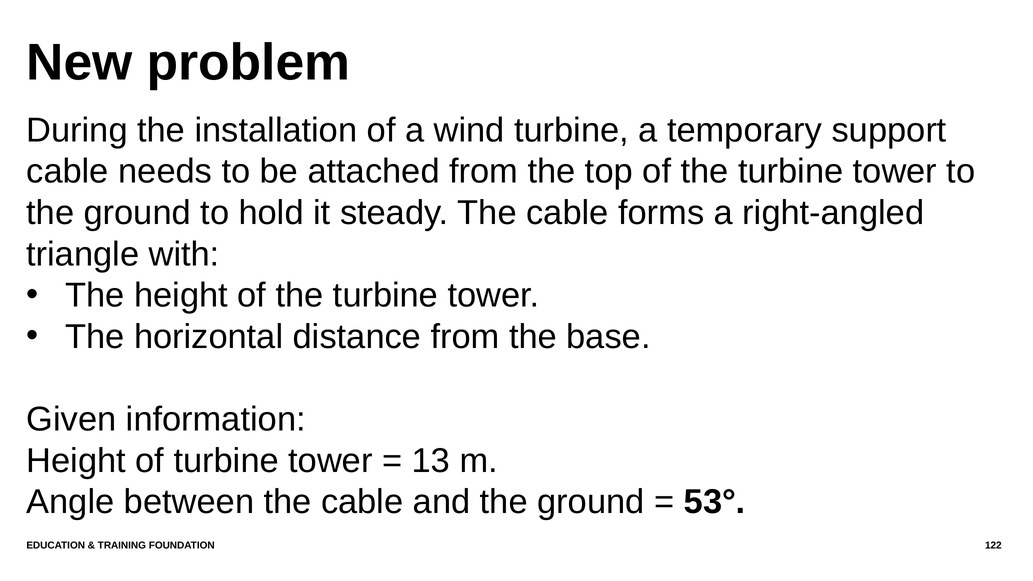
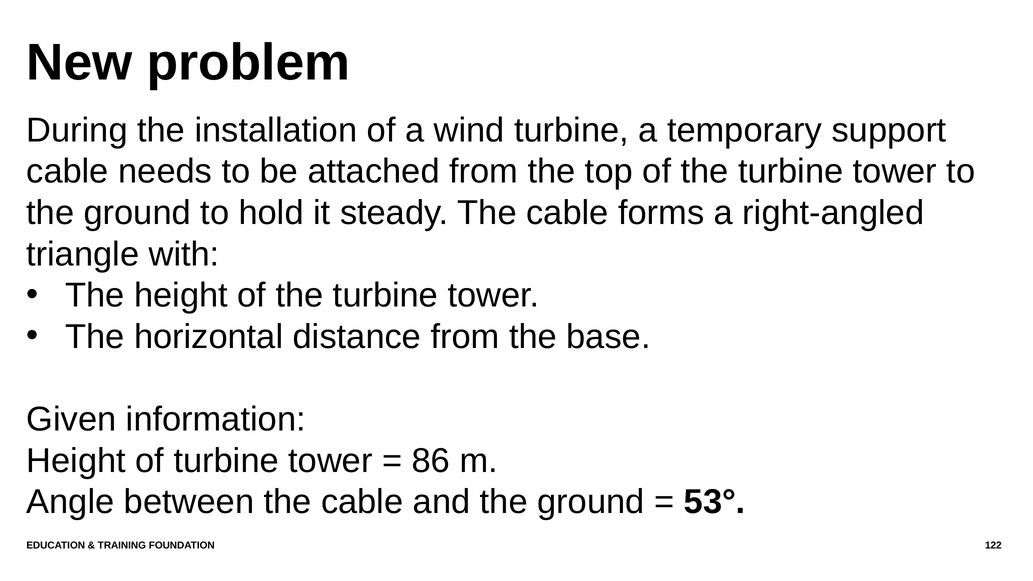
13: 13 -> 86 (431, 461)
